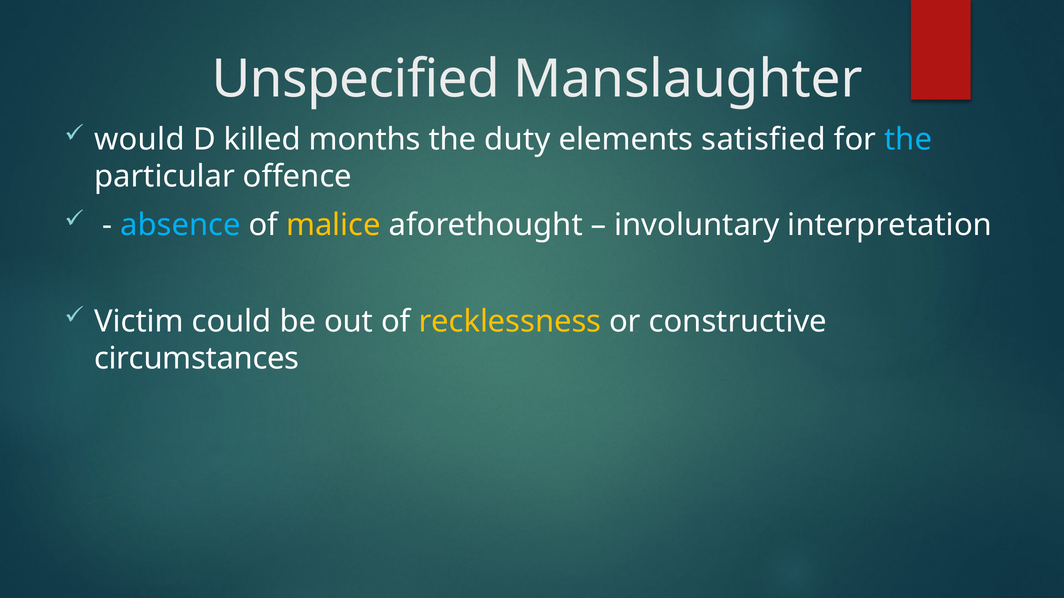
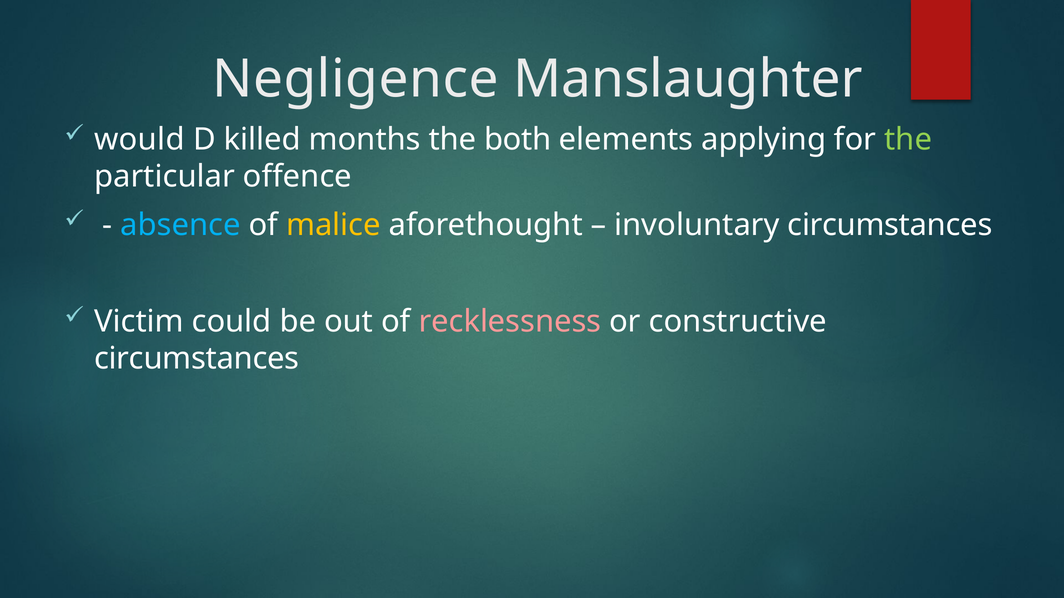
Unspecified: Unspecified -> Negligence (355, 79)
duty: duty -> both (518, 140)
satisfied: satisfied -> applying (764, 140)
the colour: light blue -> light green (908, 140)
involuntary interpretation: interpretation -> circumstances (890, 225)
recklessness colour: yellow -> pink (510, 322)
